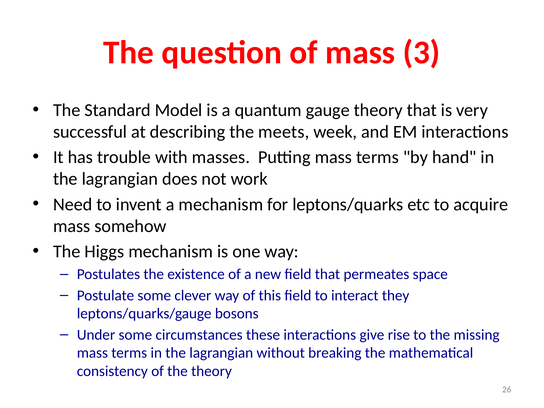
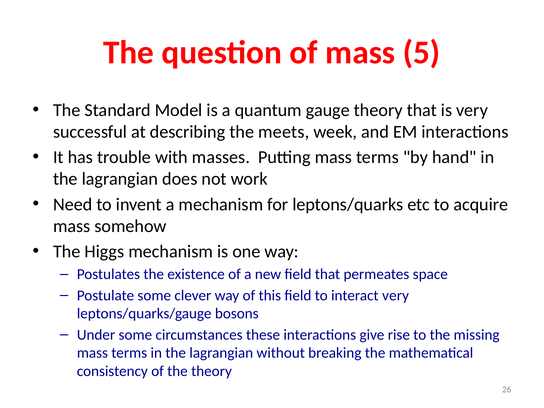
3: 3 -> 5 (422, 53)
interact they: they -> very (396, 295)
